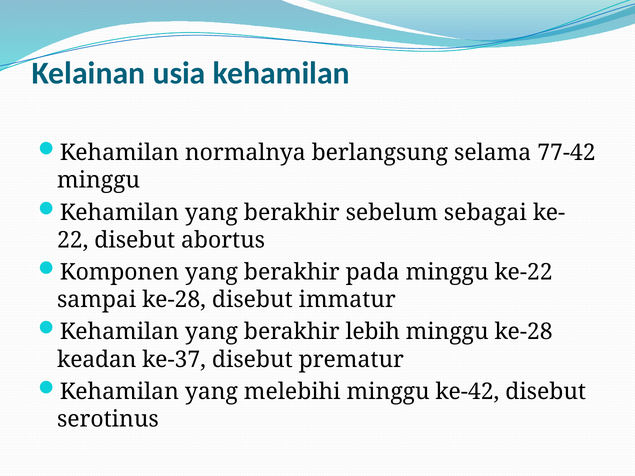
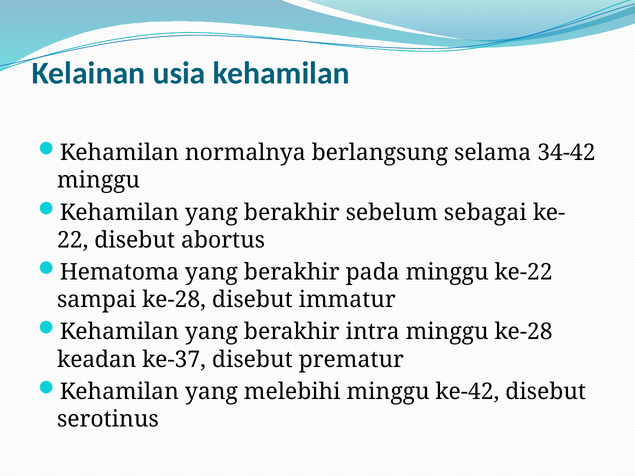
77-42: 77-42 -> 34-42 (566, 153)
Komponen: Komponen -> Hematoma (119, 272)
lebih: lebih -> intra (373, 332)
